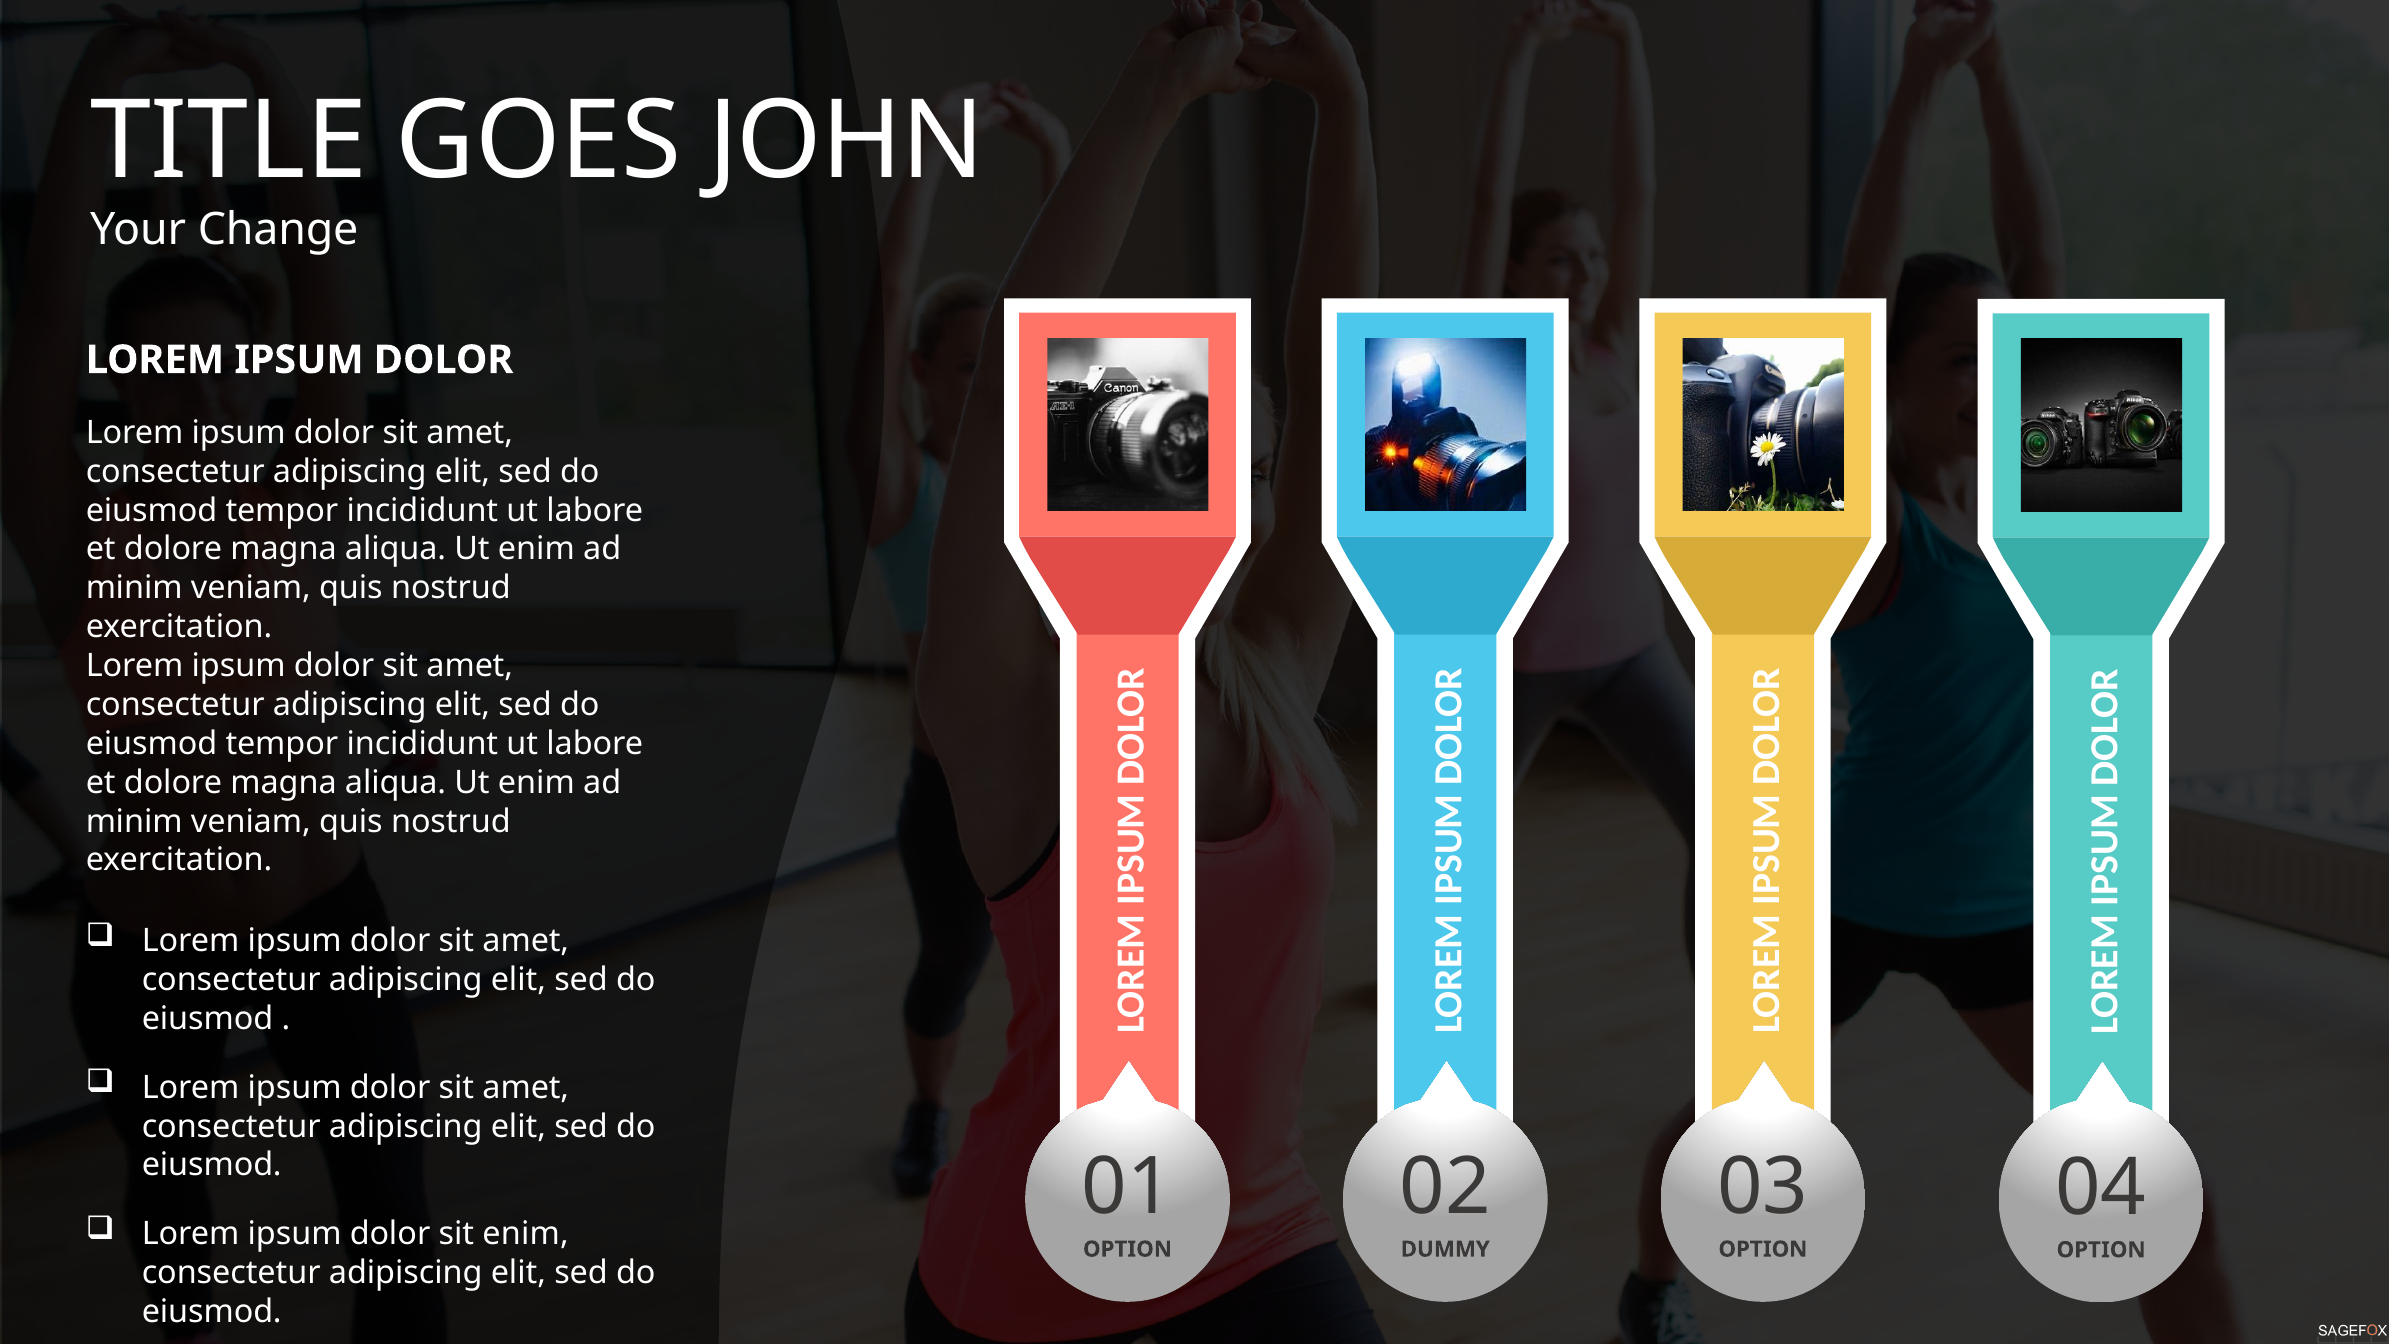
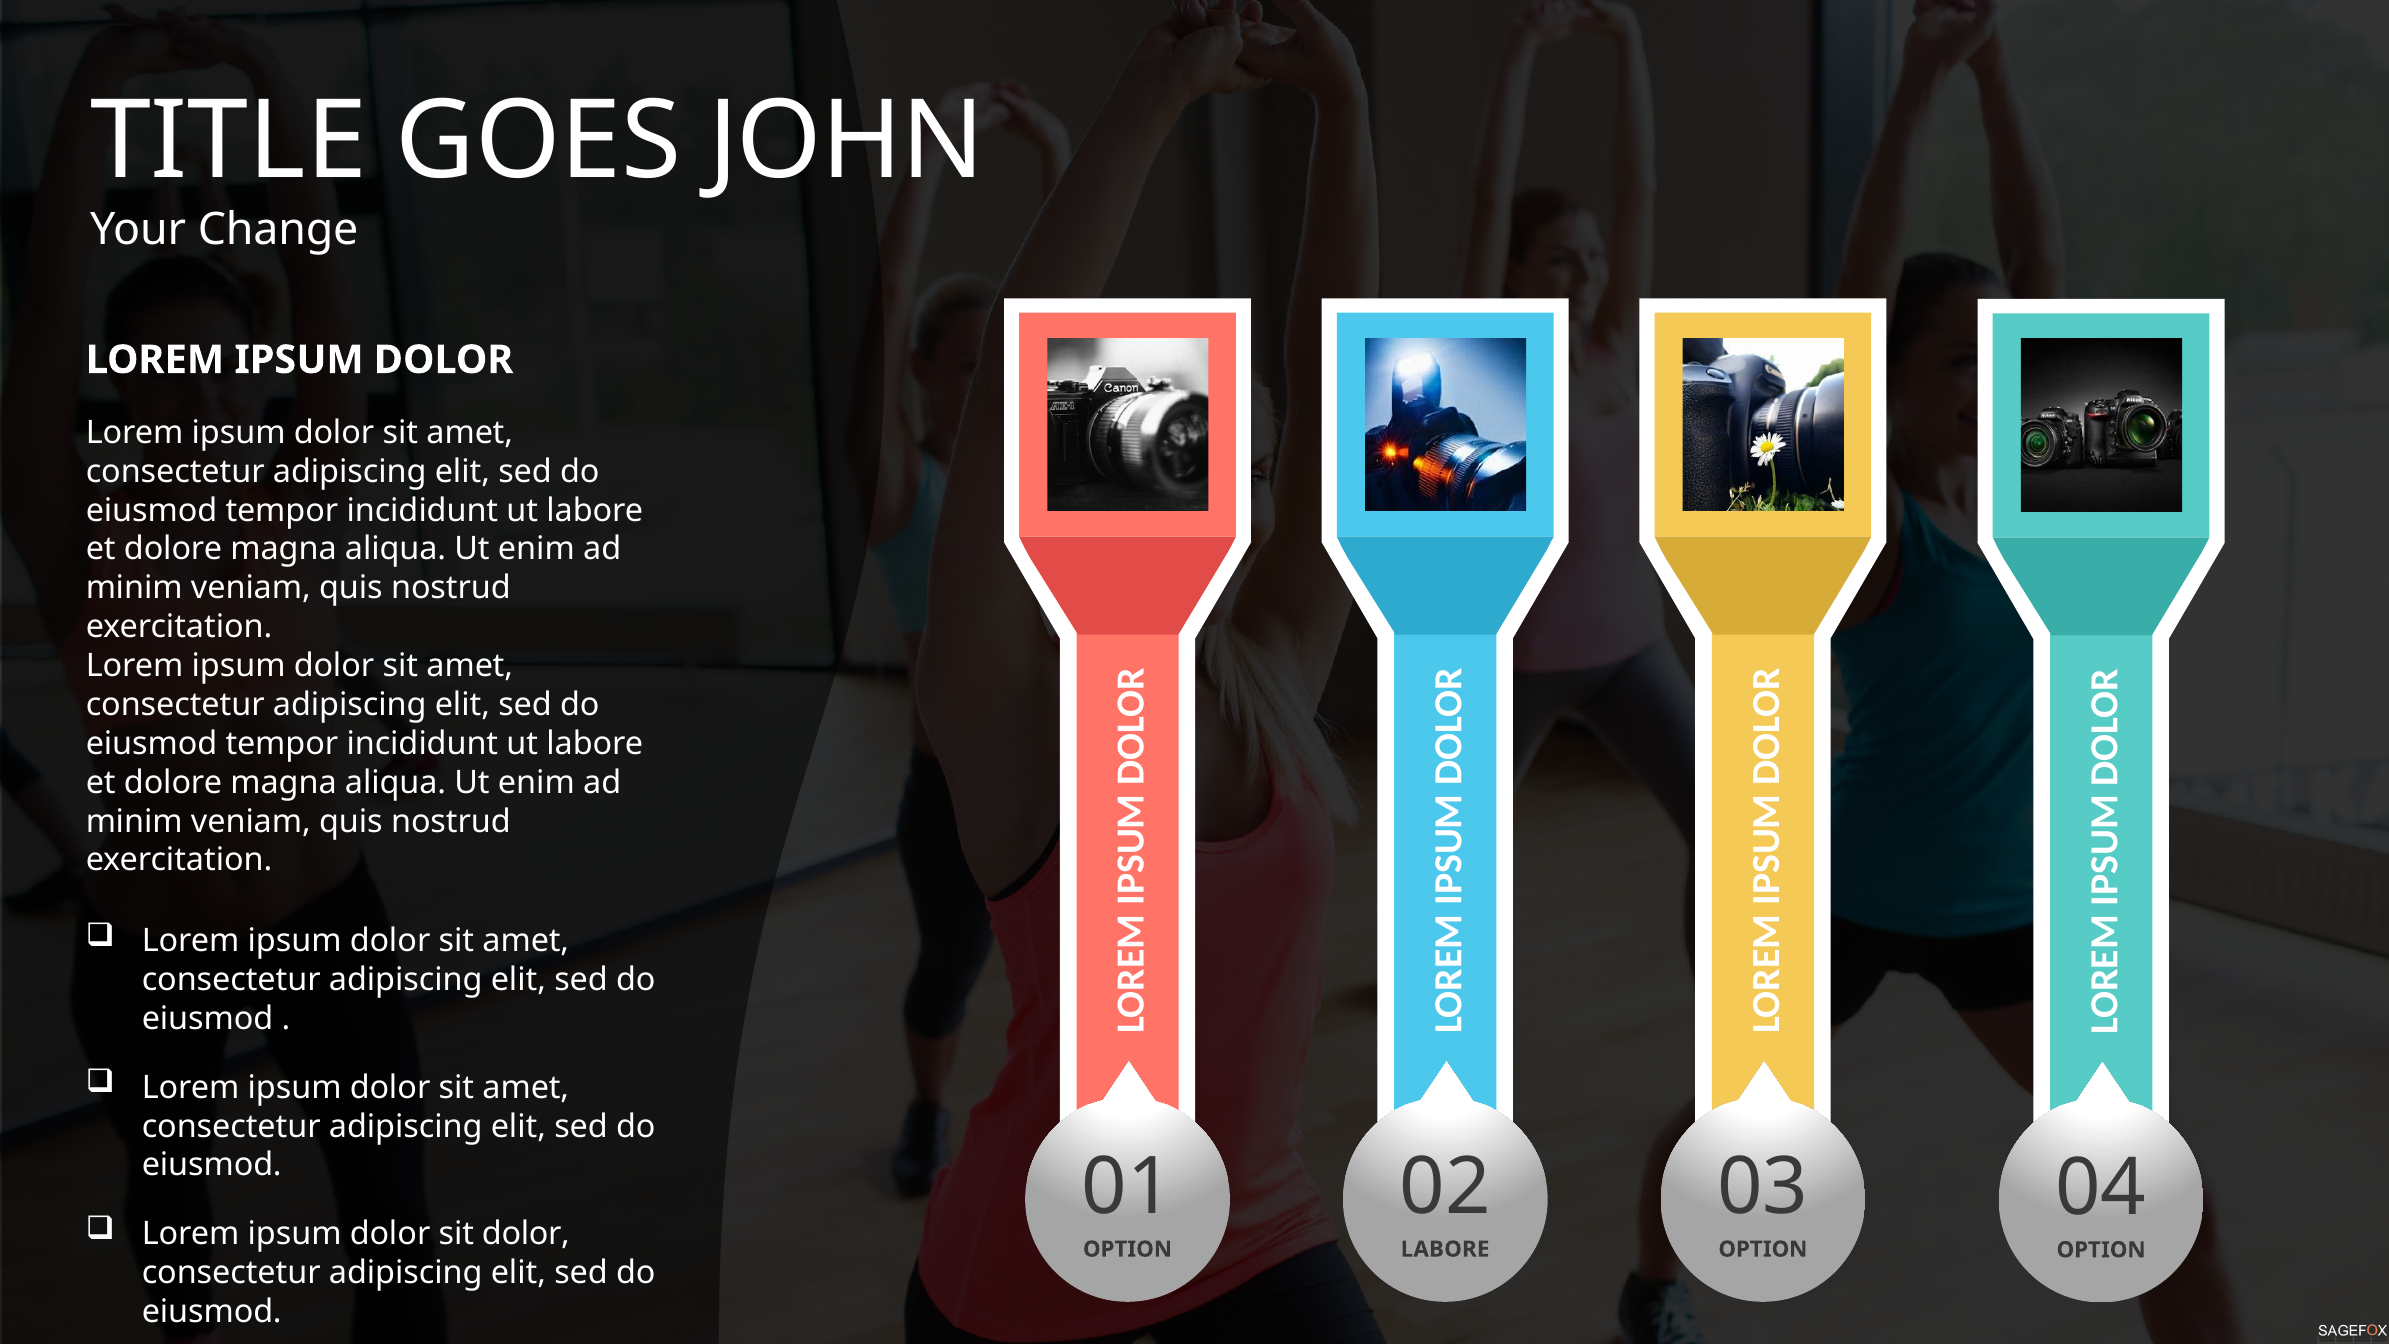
sit enim: enim -> dolor (526, 1234)
DUMMY: DUMMY -> LABORE (1445, 1249)
